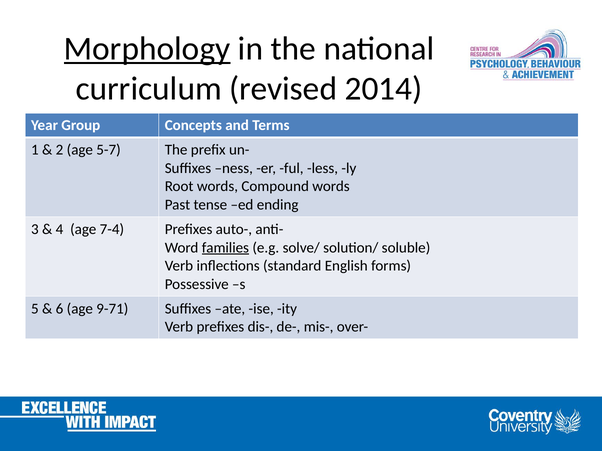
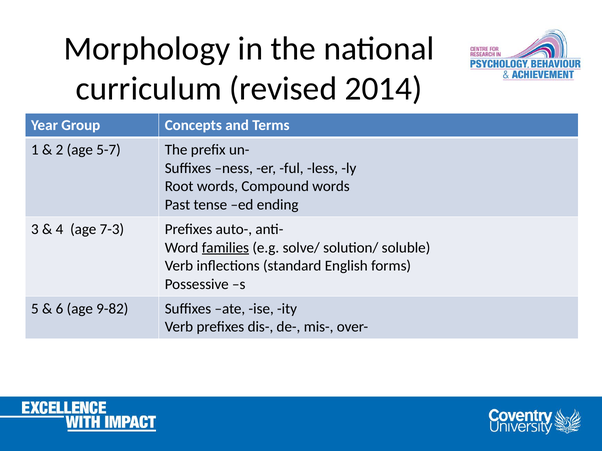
Morphology underline: present -> none (147, 49)
7-4: 7-4 -> 7-3 (112, 230)
9-71: 9-71 -> 9-82 (112, 309)
